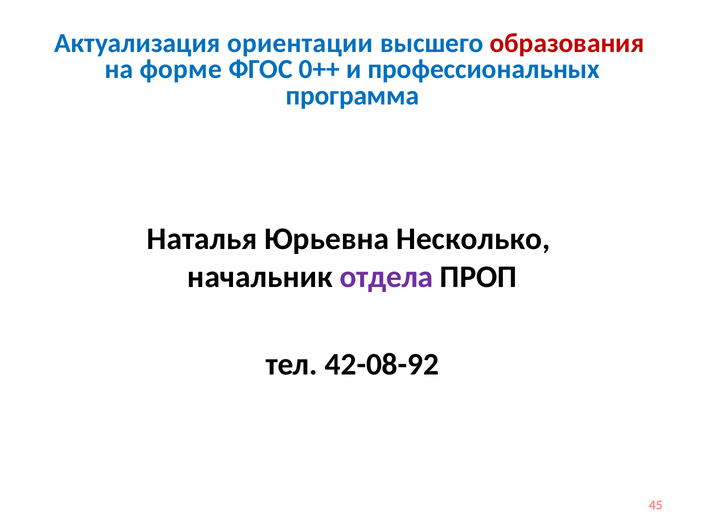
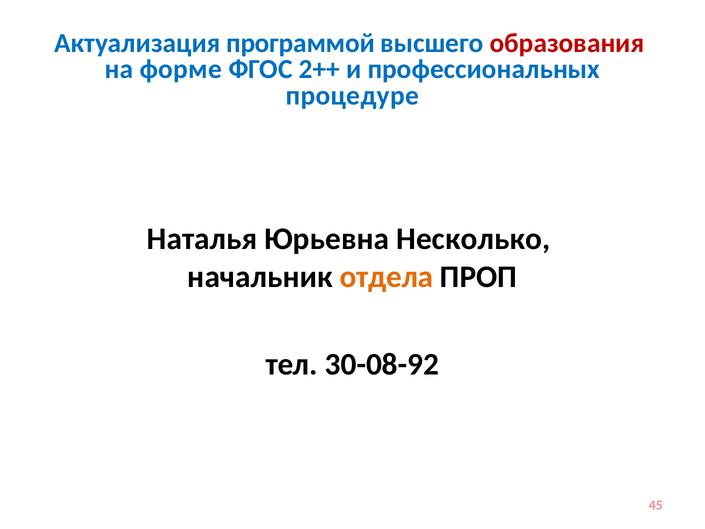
ориентации: ориентации -> программой (300, 43)
0++: 0++ -> 2++ (319, 69)
программа: программа -> процедуре (352, 96)
отдела colour: purple -> orange (386, 277)
42-08-92: 42-08-92 -> 30-08-92 (382, 364)
